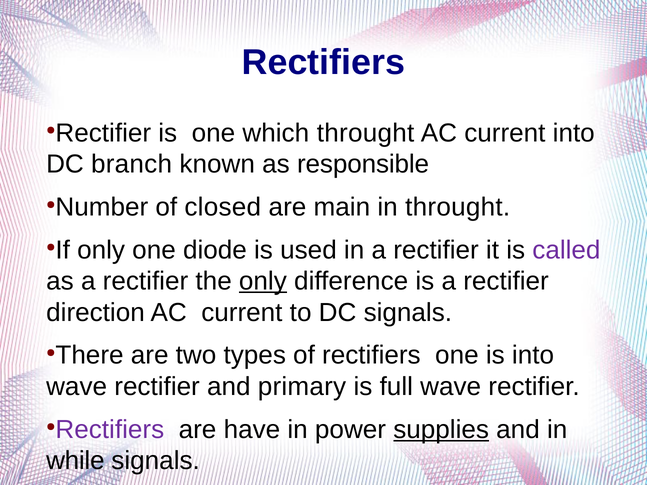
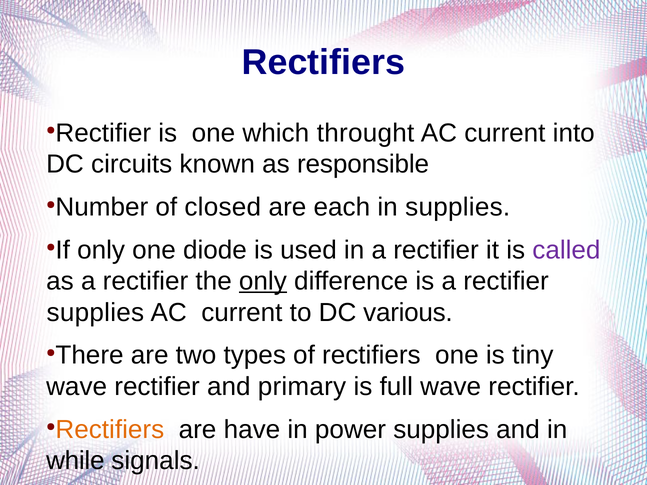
branch: branch -> circuits (132, 164)
main: main -> each (342, 207)
in throught: throught -> supplies (458, 207)
direction: direction -> supplies (95, 313)
DC signals: signals -> various (408, 313)
is into: into -> tiny (533, 356)
Rectifiers colour: purple -> orange (110, 430)
supplies underline: present -> none (441, 430)
